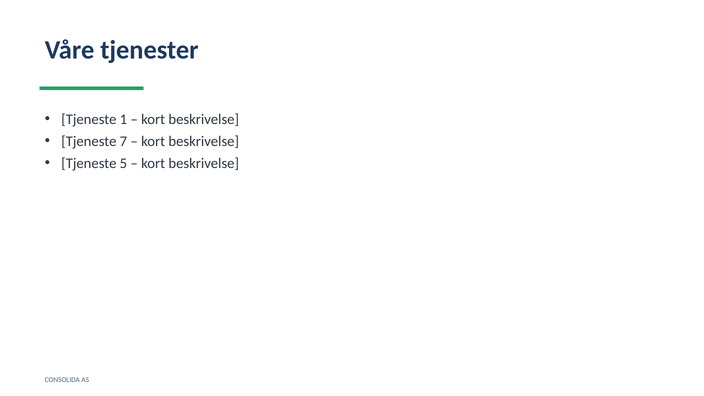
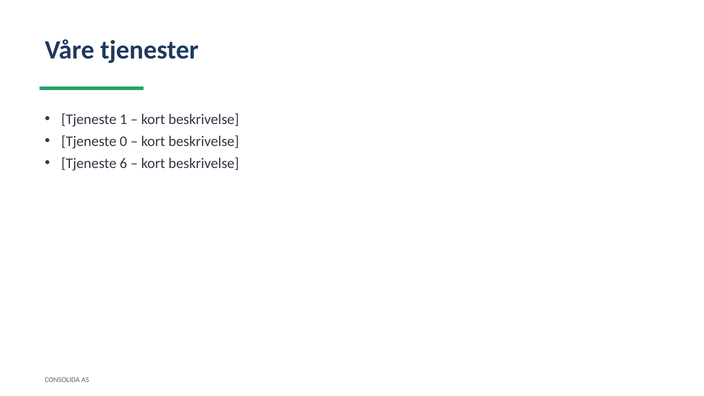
7: 7 -> 0 (123, 141)
5: 5 -> 6 (123, 163)
